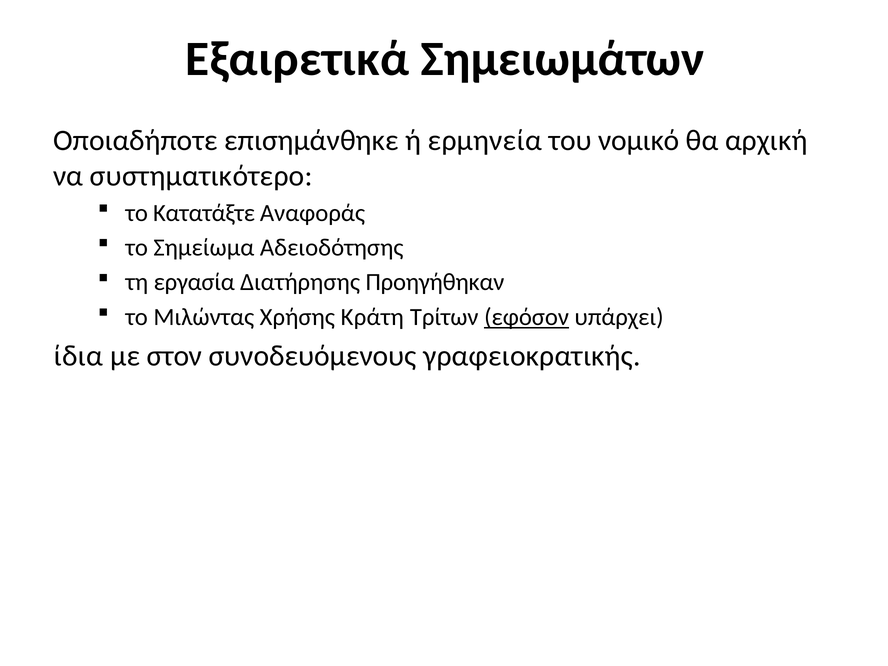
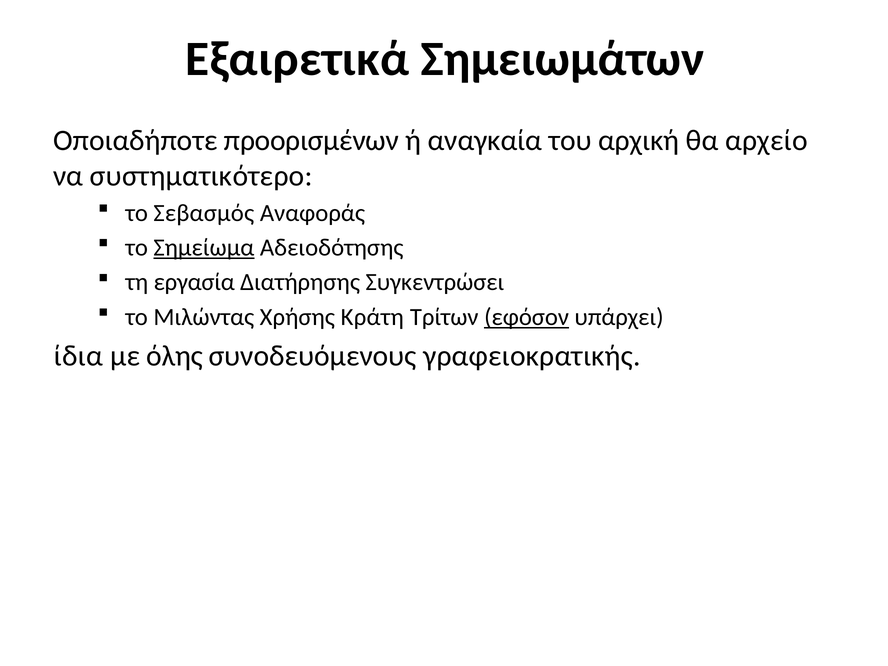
επισημάνθηκε: επισημάνθηκε -> προορισμένων (312, 140)
ερμηνεία: ερμηνεία -> αναγκαία (485, 140)
νομικό: νομικό -> αρχική (639, 140)
αρχική: αρχική -> αρχείο (766, 140)
Κατατάξτε: Κατατάξτε -> Σεβασμός (204, 213)
Σημείωμα underline: none -> present (204, 248)
Προηγήθηκαν: Προηγήθηκαν -> Συγκεντρώσει (435, 282)
στον: στον -> όλης (175, 356)
